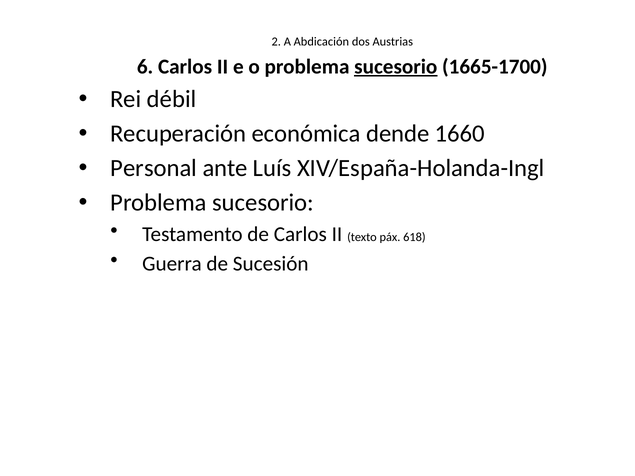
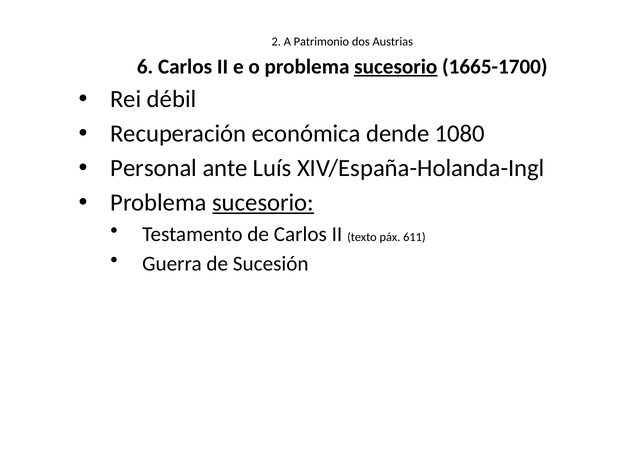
Abdicación: Abdicación -> Patrimonio (321, 42)
1660: 1660 -> 1080 (460, 134)
sucesorio underline: none -> present (263, 203)
618: 618 -> 611 (414, 237)
